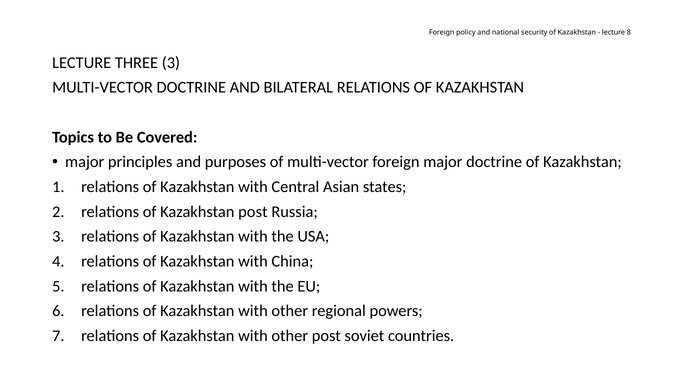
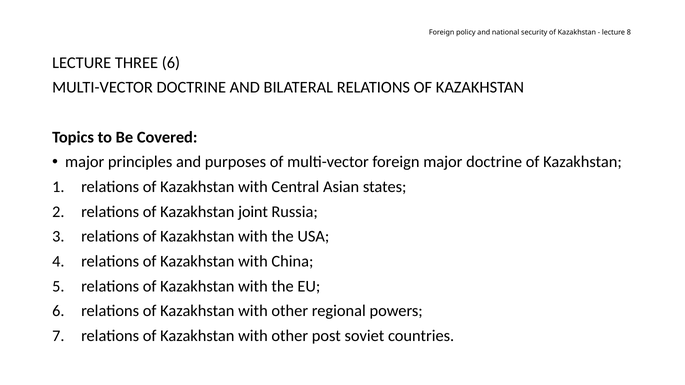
THREE 3: 3 -> 6 (171, 63)
Kazakhstan post: post -> joint (253, 212)
